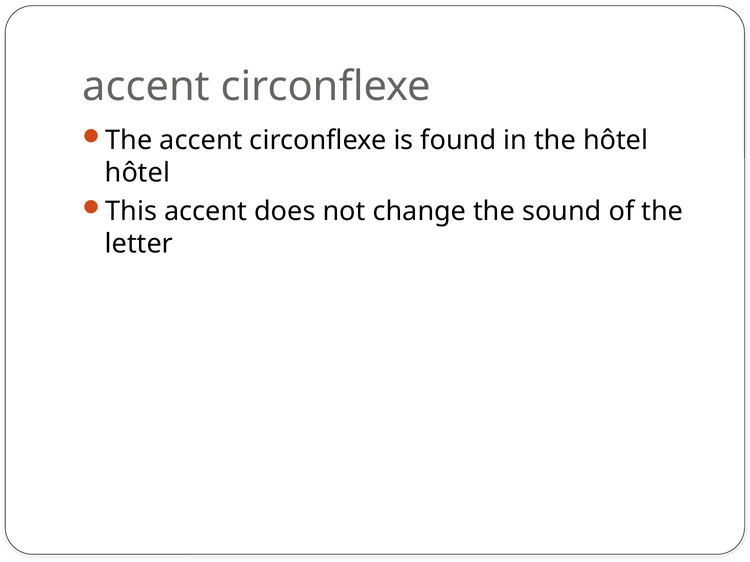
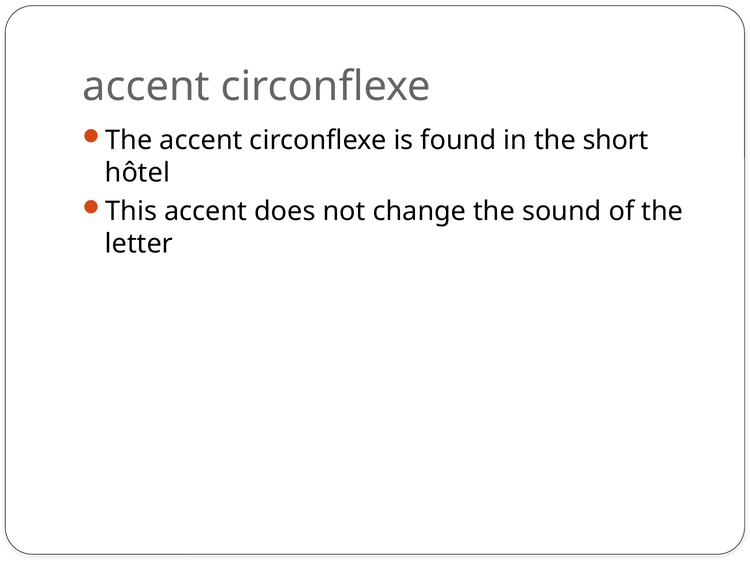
the hôtel: hôtel -> short (616, 141)
